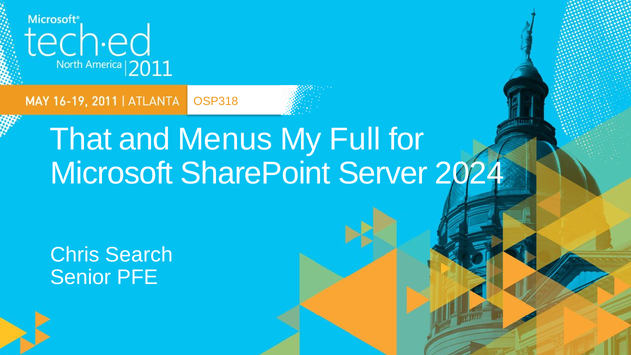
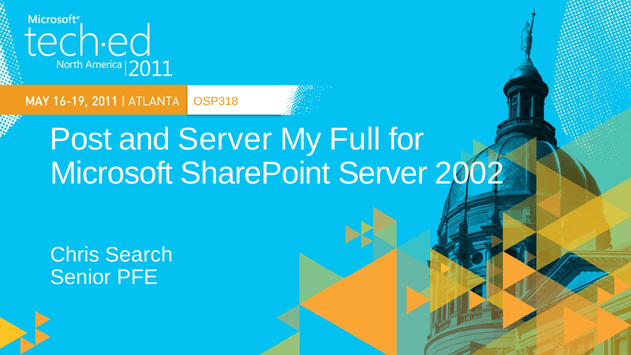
That: That -> Post (81, 139)
and Menus: Menus -> Server (225, 139)
2024: 2024 -> 2002 (470, 174)
